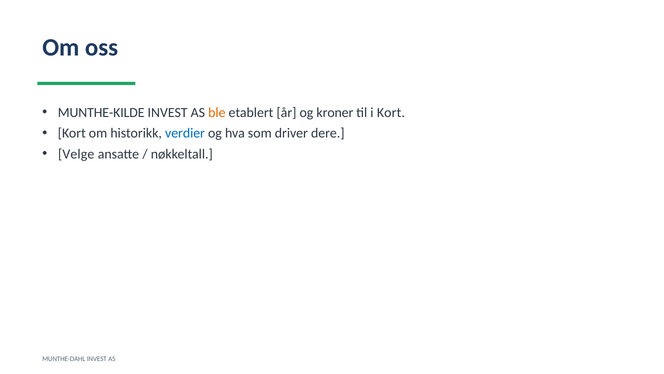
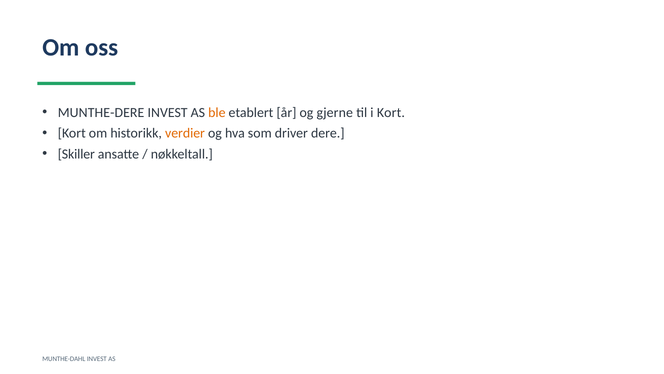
MUNTHE-KILDE: MUNTHE-KILDE -> MUNTHE-DERE (101, 112)
kroner: kroner -> gjerne (335, 112)
verdier colour: blue -> orange (185, 133)
Velge: Velge -> Skiller (76, 154)
